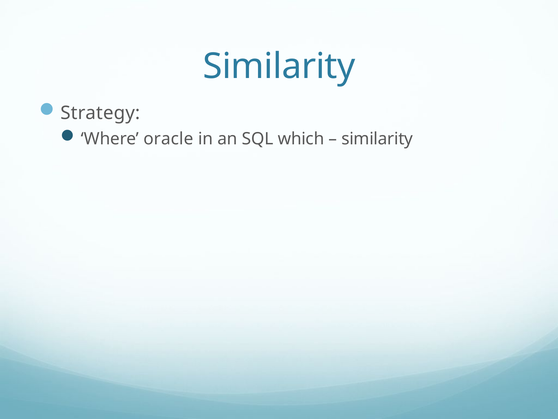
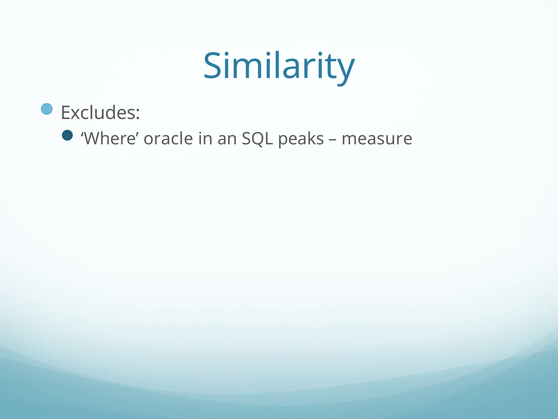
Strategy: Strategy -> Excludes (100, 113)
which: which -> peaks (301, 139)
similarity: similarity -> measure (377, 139)
